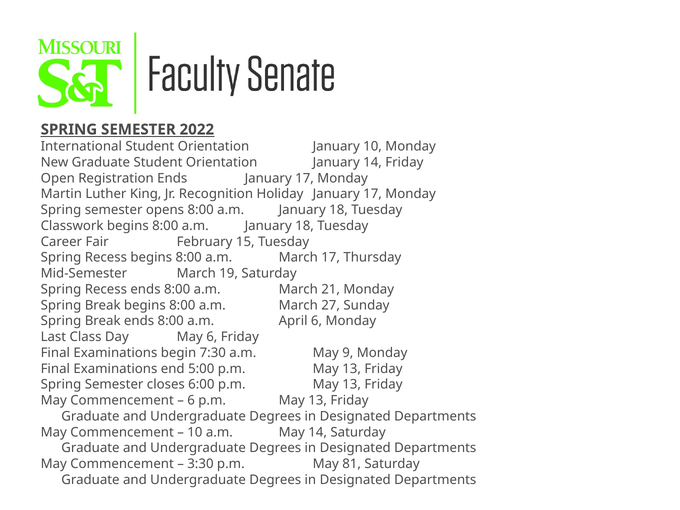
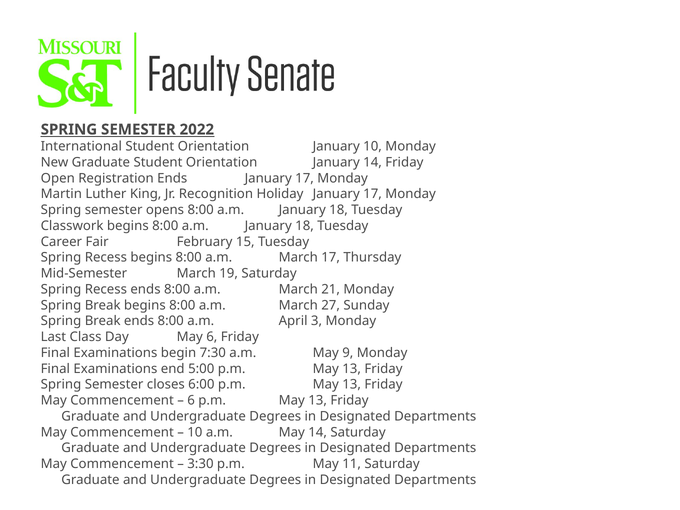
April 6: 6 -> 3 (317, 321)
81: 81 -> 11 (352, 464)
